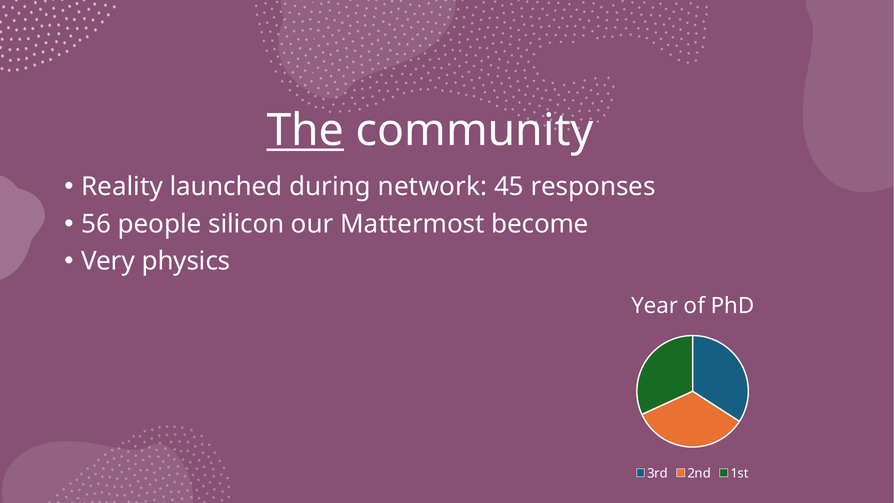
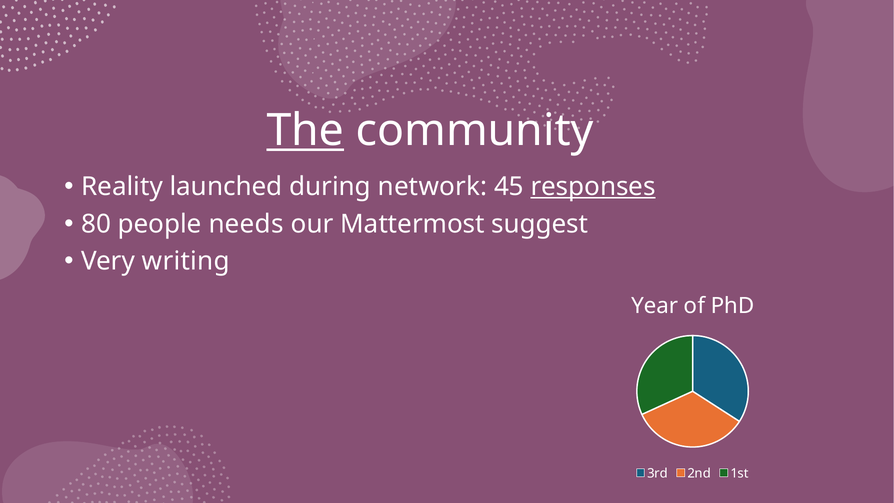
responses underline: none -> present (593, 186)
56: 56 -> 80 (96, 224)
silicon: silicon -> needs (246, 224)
become: become -> suggest (540, 224)
physics: physics -> writing (186, 261)
